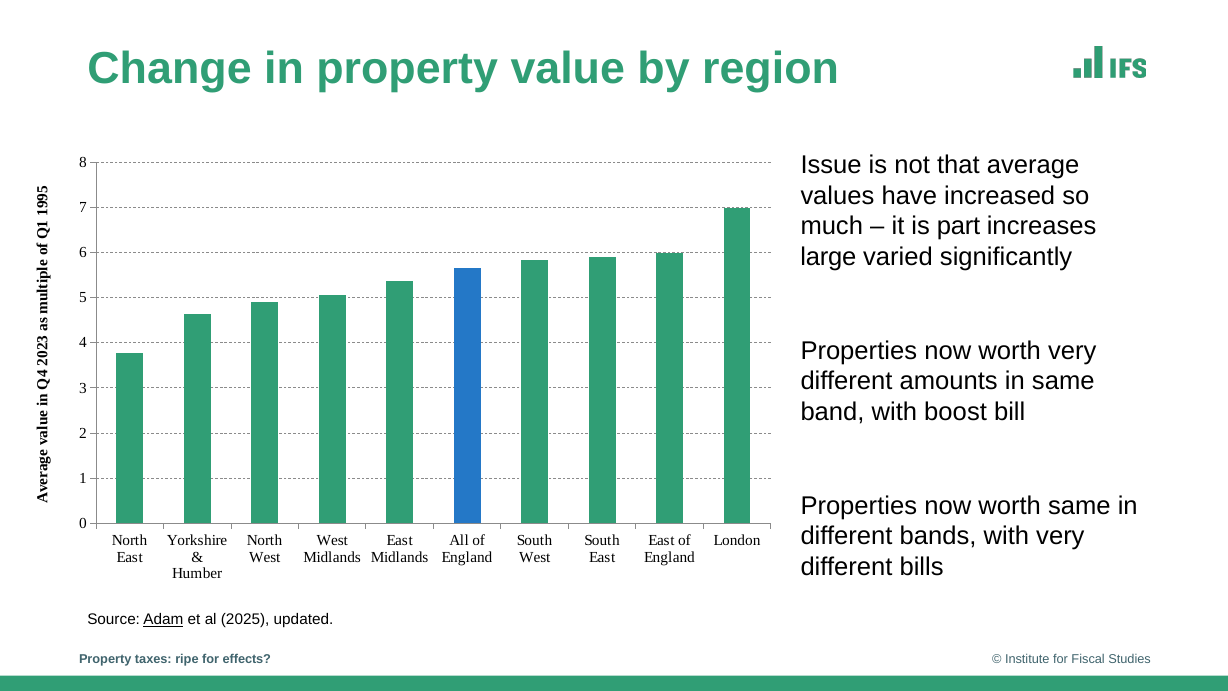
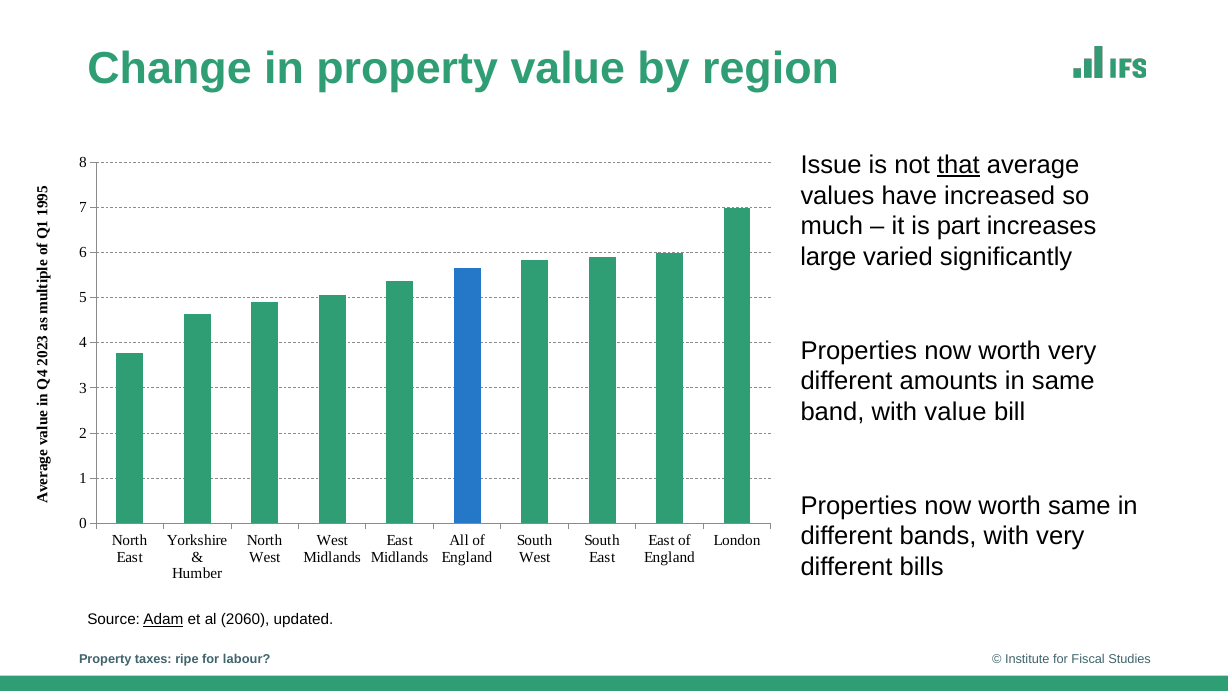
that underline: none -> present (958, 165)
with boost: boost -> value (955, 412)
2025: 2025 -> 2060 (245, 619)
effects: effects -> labour (247, 659)
